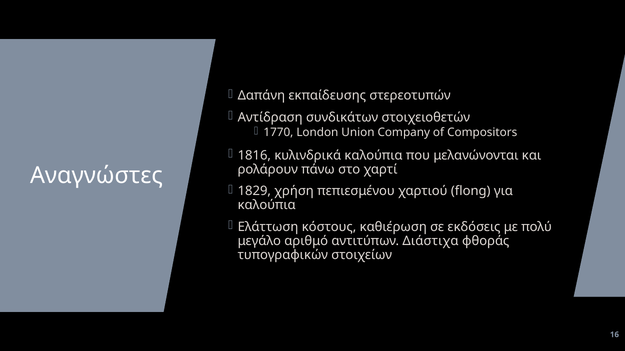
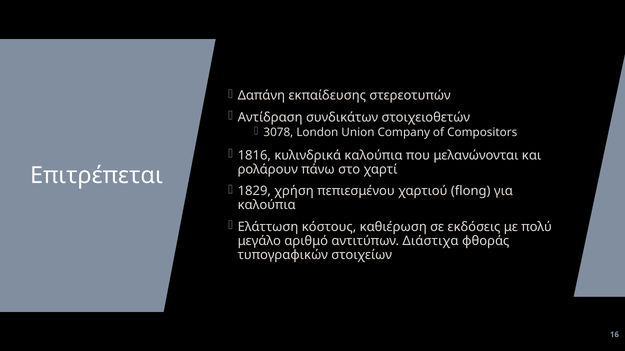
1770: 1770 -> 3078 (278, 133)
Αναγνώστες: Αναγνώστες -> Επιτρέπεται (96, 176)
